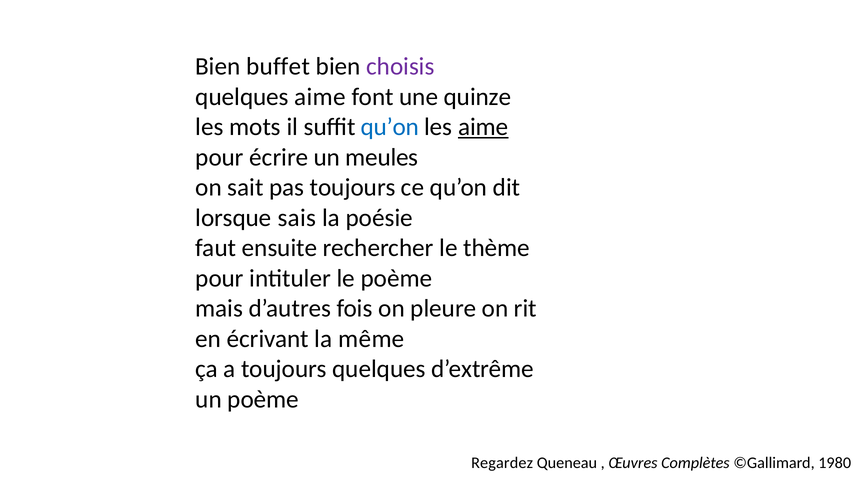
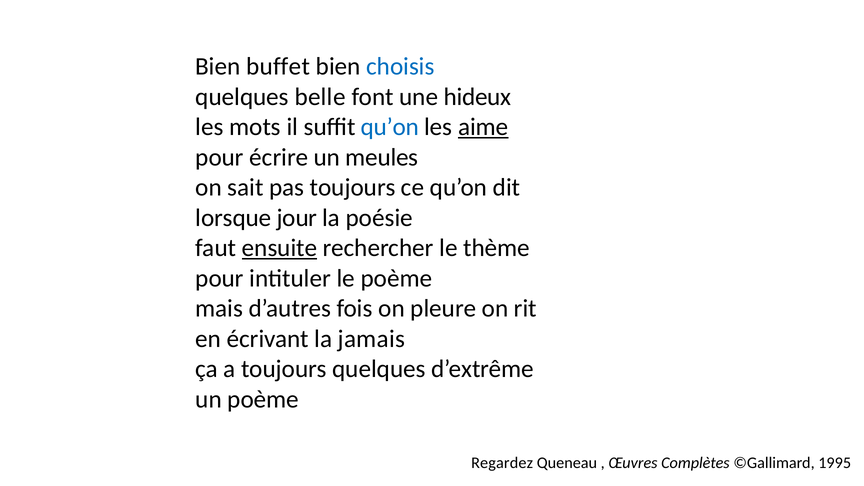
choisis colour: purple -> blue (400, 67)
quelques aime: aime -> belle (320, 97)
quinze: quinze -> hideux (478, 97)
sais: sais -> jour (297, 218)
ensuite underline: none -> present (280, 248)
même: même -> jamais (371, 339)
1980: 1980 -> 1995 (835, 463)
